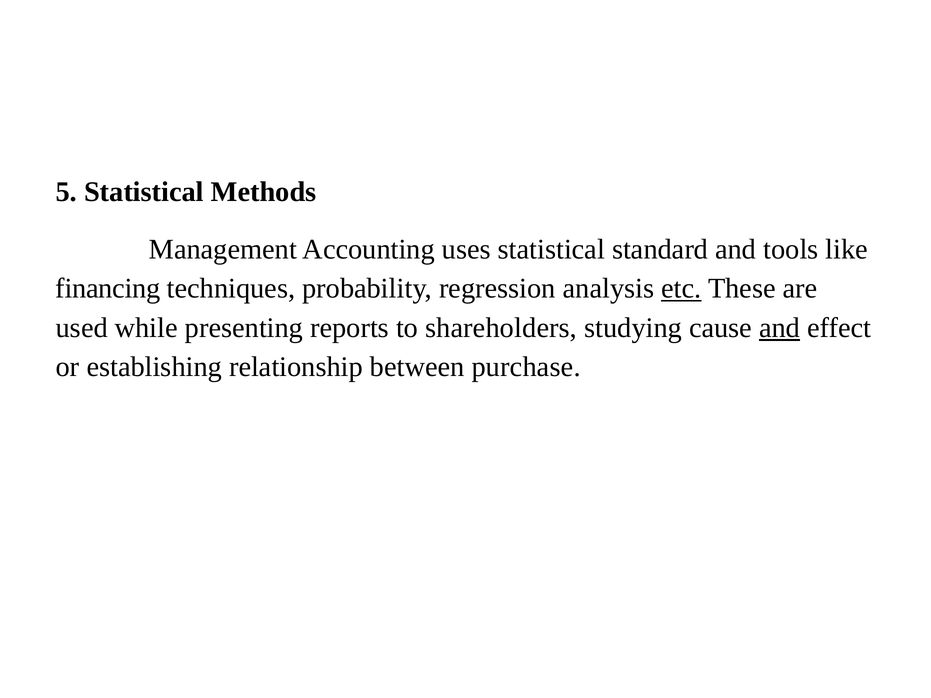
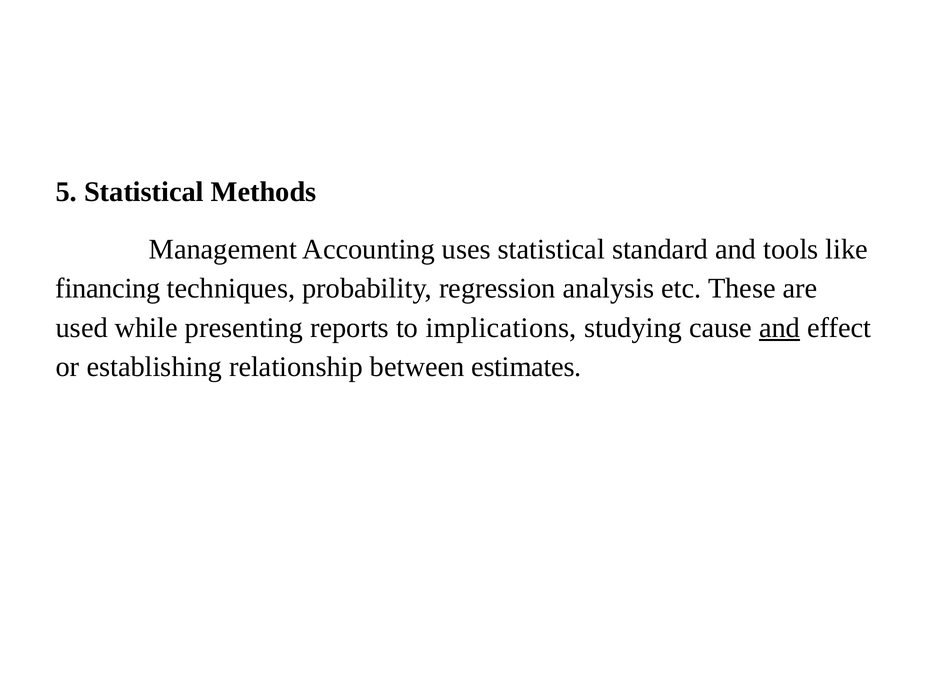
etc underline: present -> none (681, 289)
shareholders: shareholders -> implications (501, 328)
purchase: purchase -> estimates (526, 367)
